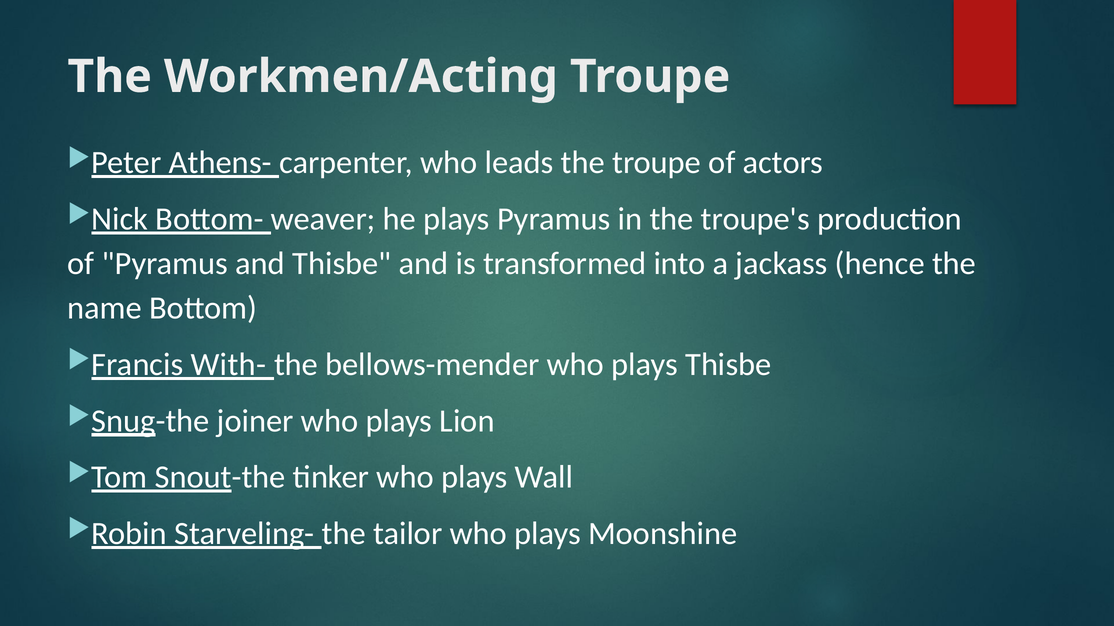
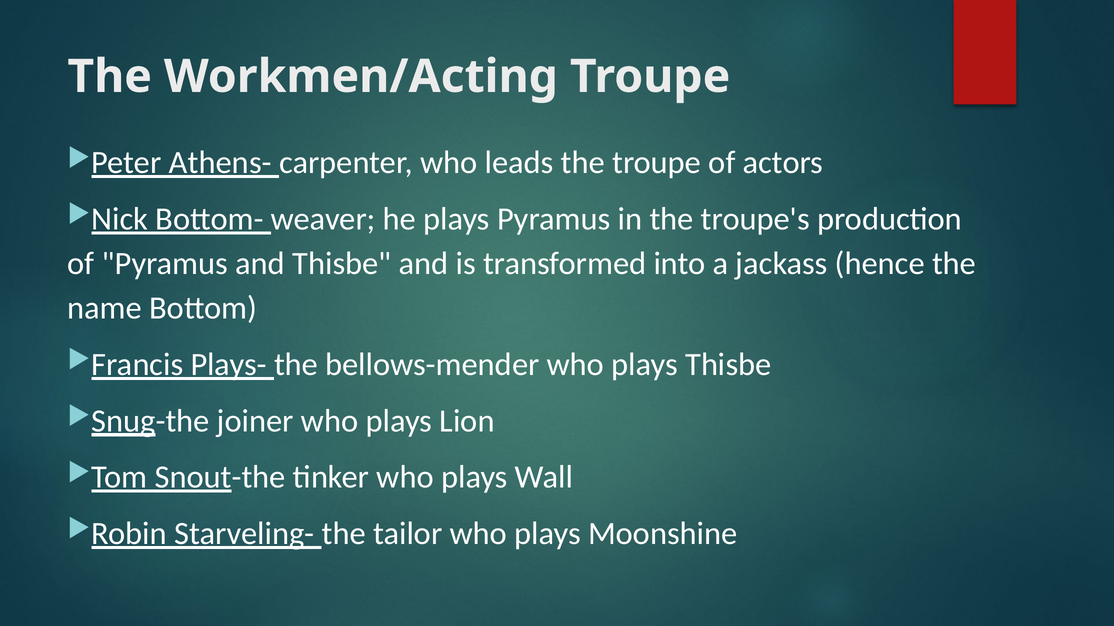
With-: With- -> Plays- (229, 365)
